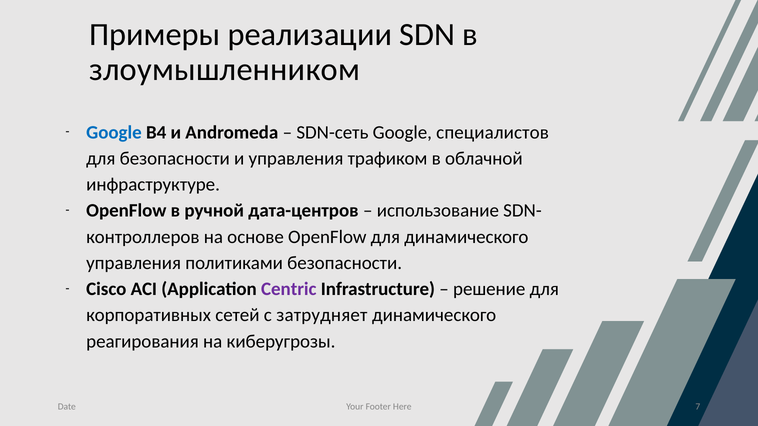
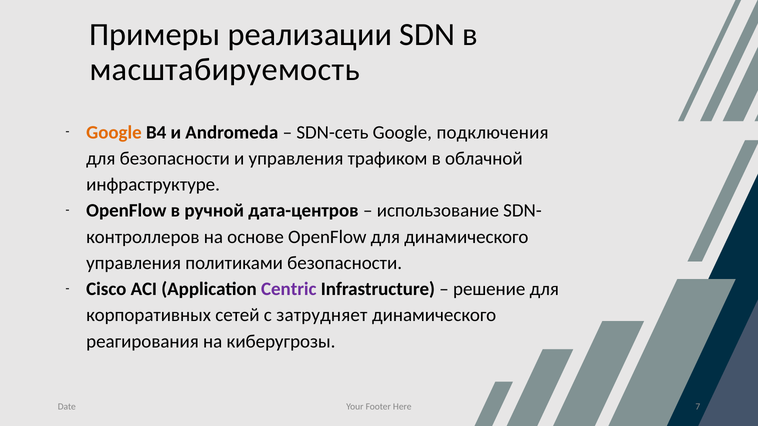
злоумышленником: злоумышленником -> масштабируемость (225, 70)
Google colour: blue -> orange (114, 132)
специалистов: специалистов -> подключения (493, 132)
